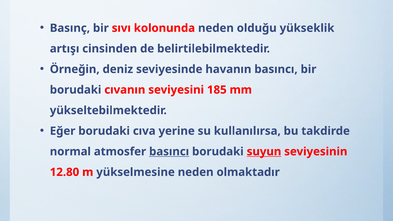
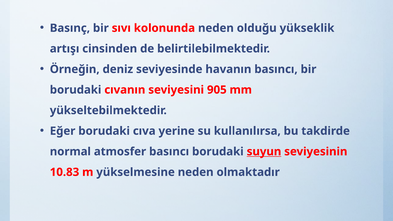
185: 185 -> 905 (217, 90)
basıncı underline: present -> none (169, 152)
12.80: 12.80 -> 10.83 (65, 172)
